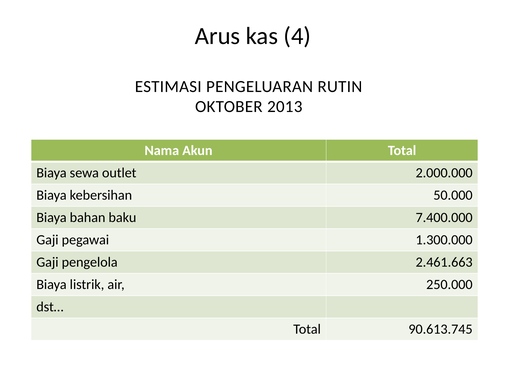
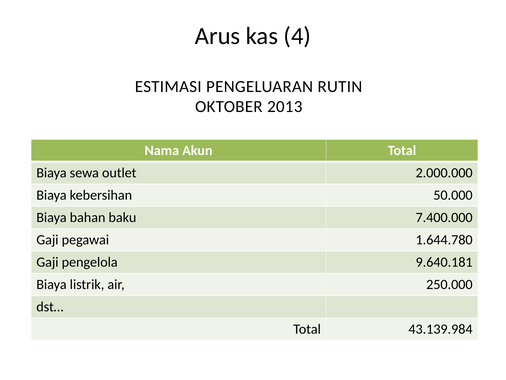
1.300.000: 1.300.000 -> 1.644.780 (444, 240)
2.461.663: 2.461.663 -> 9.640.181 (444, 262)
90.613.745: 90.613.745 -> 43.139.984 (440, 329)
